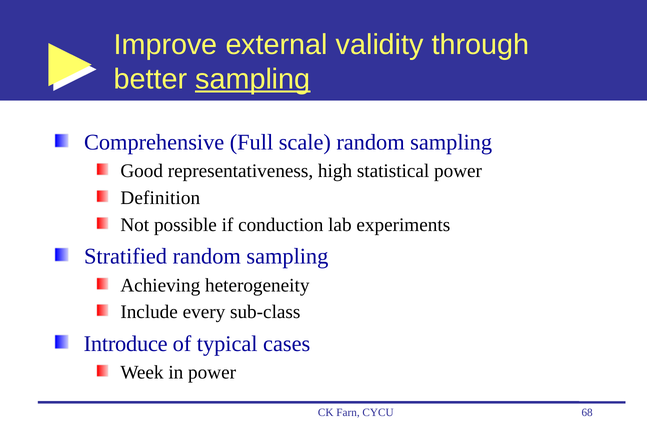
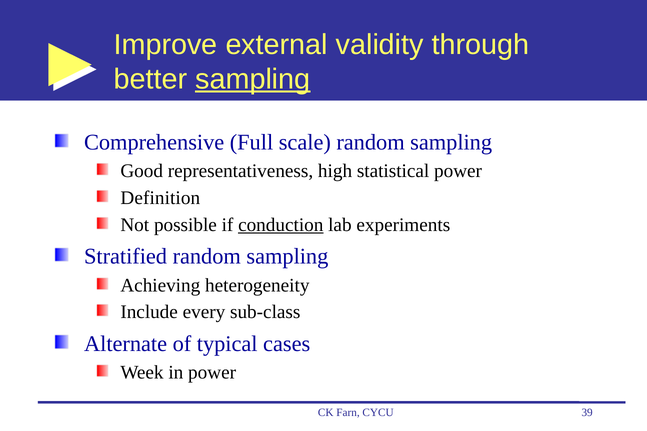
conduction underline: none -> present (281, 225)
Introduce: Introduce -> Alternate (126, 344)
68: 68 -> 39 (587, 413)
